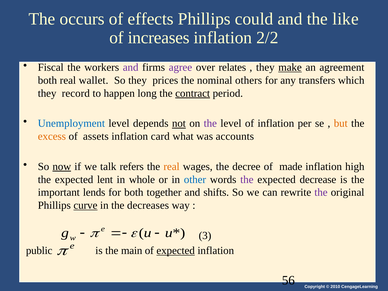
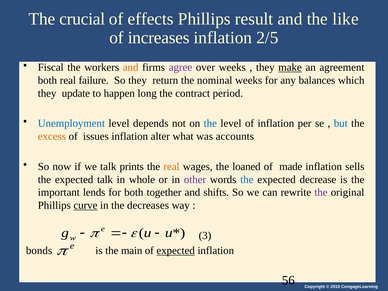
occurs: occurs -> crucial (82, 19)
could: could -> result (254, 19)
2/2: 2/2 -> 2/5 (267, 38)
and colour: purple -> orange (131, 67)
over relates: relates -> weeks (232, 67)
wallet: wallet -> failure (94, 80)
prices: prices -> return (165, 80)
nominal others: others -> weeks (249, 80)
transfers: transfers -> balances (317, 80)
record: record -> update (76, 93)
contract underline: present -> none (193, 93)
not underline: present -> none (179, 123)
the colour: purple -> blue (210, 123)
but colour: orange -> blue (341, 123)
assets: assets -> issues (96, 136)
card: card -> alter (160, 136)
now underline: present -> none (62, 167)
refers: refers -> prints (132, 167)
decree: decree -> loaned (246, 167)
high: high -> sells (355, 167)
expected lent: lent -> talk (105, 179)
other colour: blue -> purple (195, 179)
the colour: purple -> blue (247, 179)
public: public -> bonds (39, 251)
